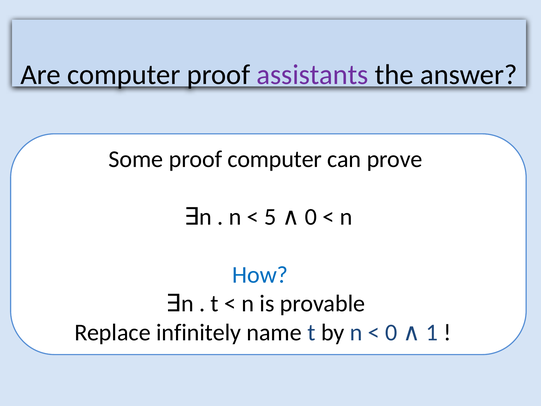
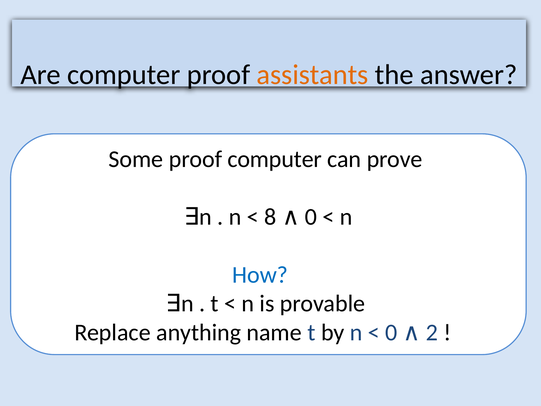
assistants colour: purple -> orange (313, 75)
5: 5 -> 8 (270, 217)
infinitely: infinitely -> anything (199, 332)
1: 1 -> 2 (432, 332)
